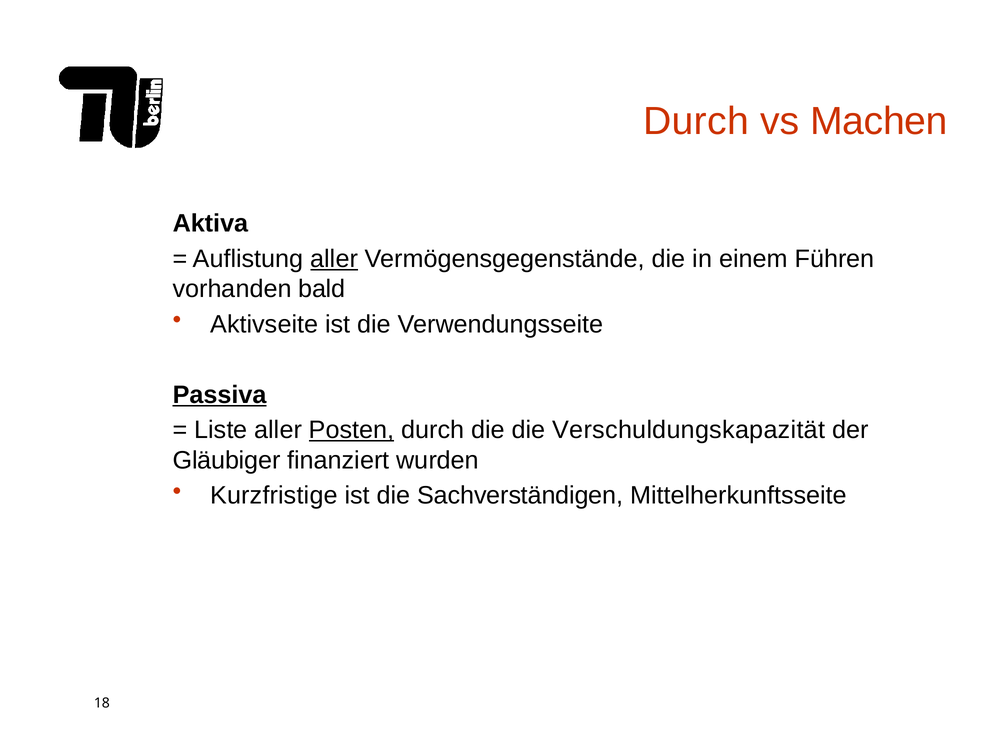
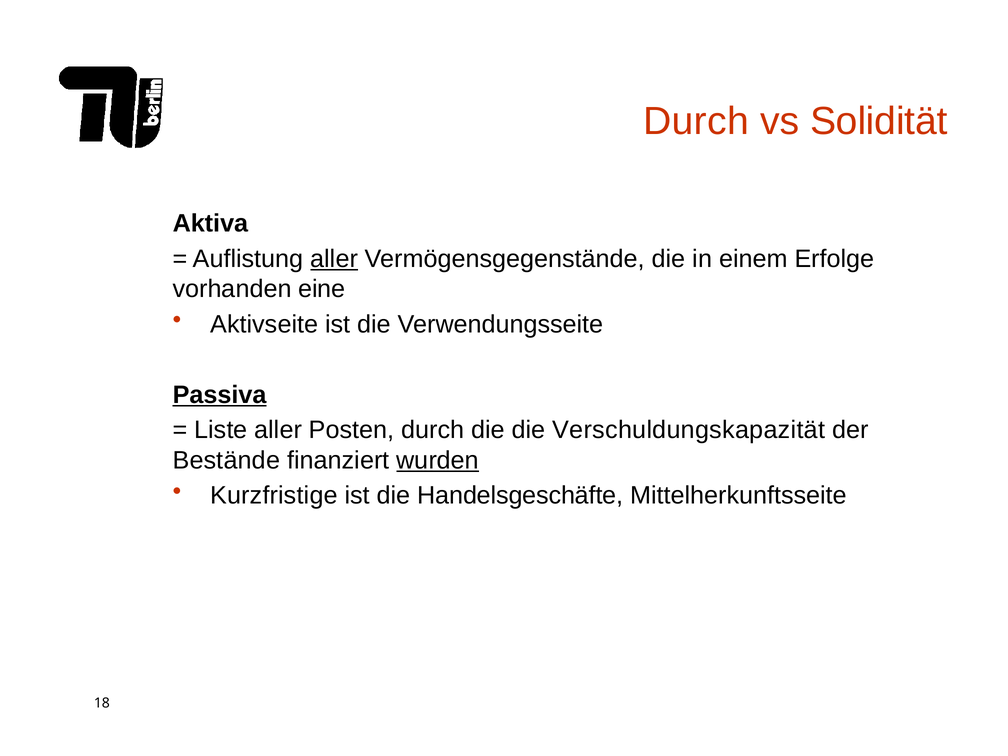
Machen: Machen -> Solidität (879, 121)
Führen: Führen -> Erfolge (835, 259)
bald: bald -> eine (322, 289)
Posten underline: present -> none (352, 430)
Gläubiger: Gläubiger -> Bestände (226, 460)
wurden underline: none -> present (438, 460)
Sachverständigen: Sachverständigen -> Handelsgeschäfte (520, 496)
